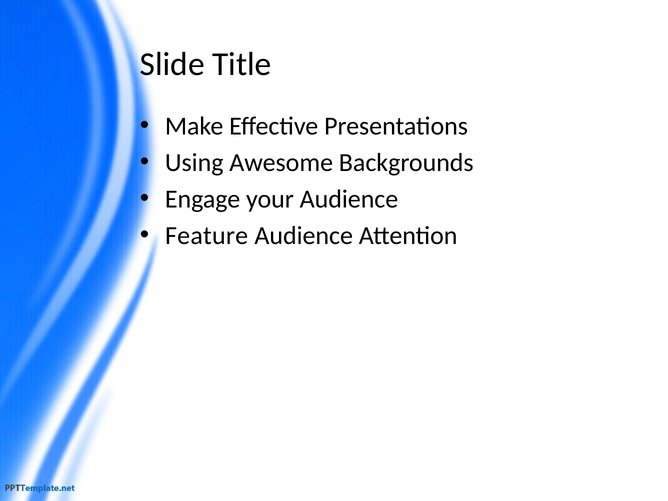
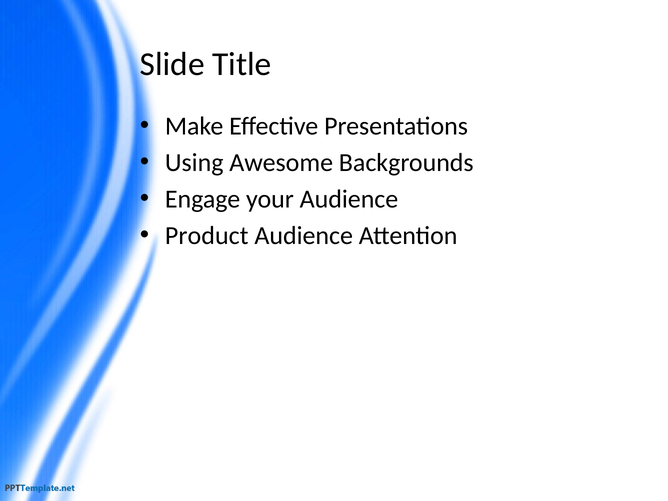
Feature: Feature -> Product (207, 235)
